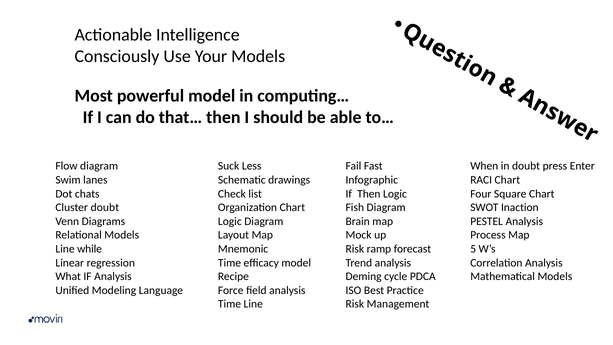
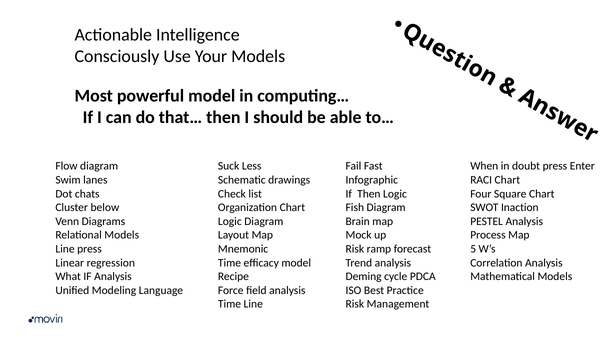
Cluster doubt: doubt -> below (105, 207)
Line while: while -> press (89, 249)
